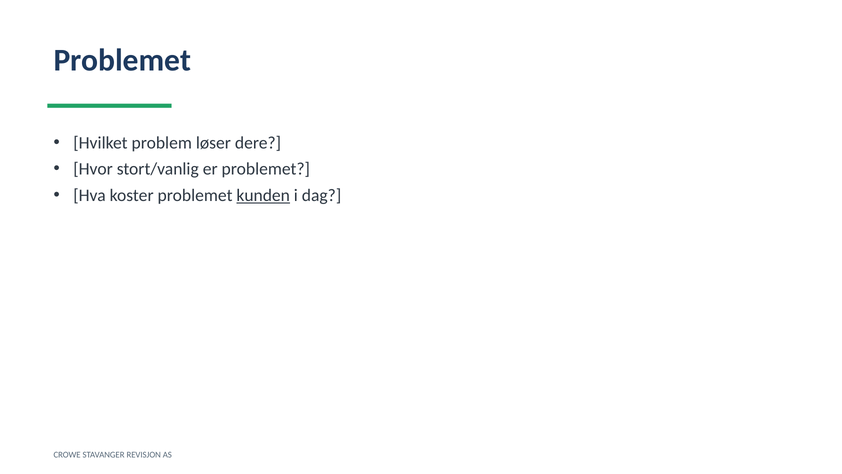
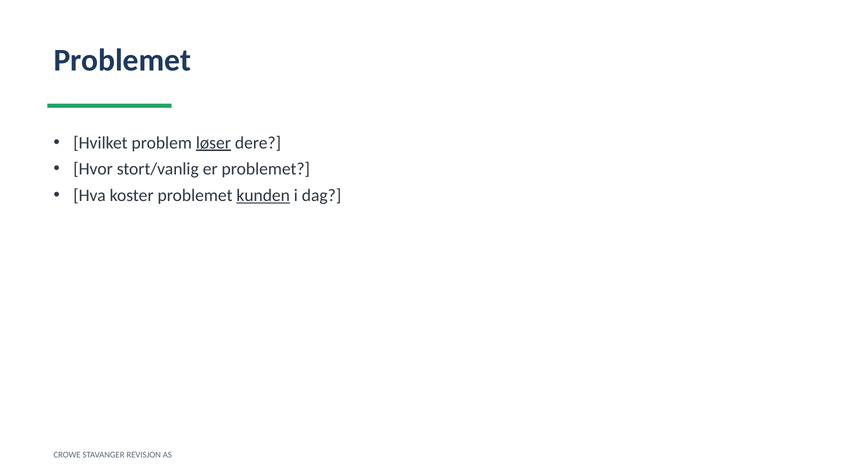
løser underline: none -> present (213, 143)
